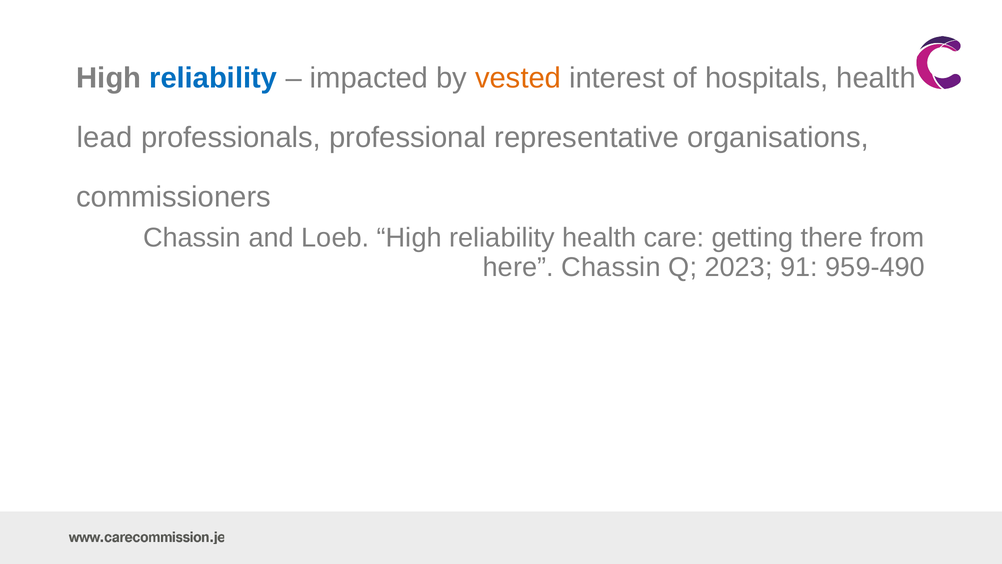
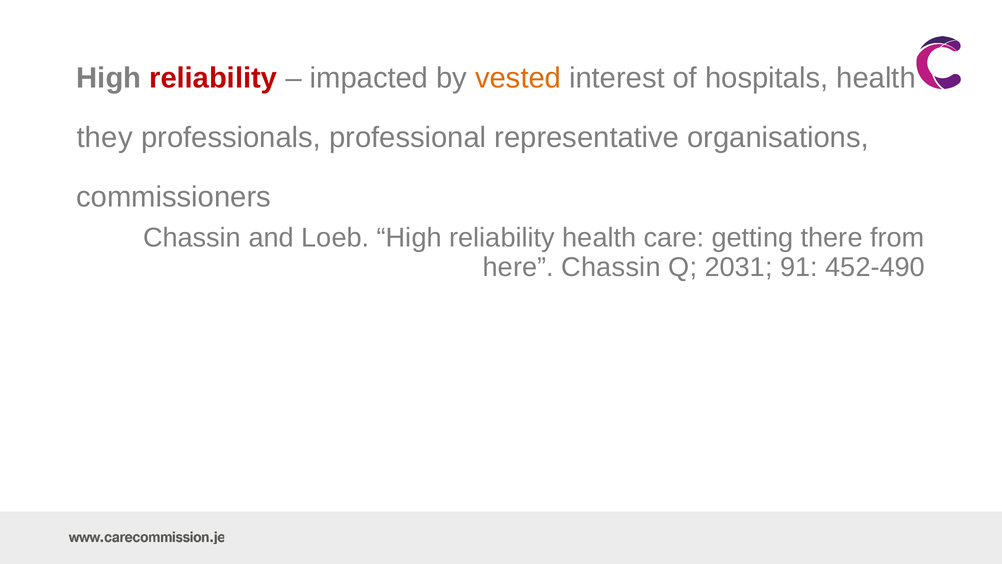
reliability colour: blue -> red (213, 78)
lead: lead -> they (105, 138)
2023: 2023 -> 2031 (739, 267)
959-490: 959-490 -> 452-490 (875, 267)
